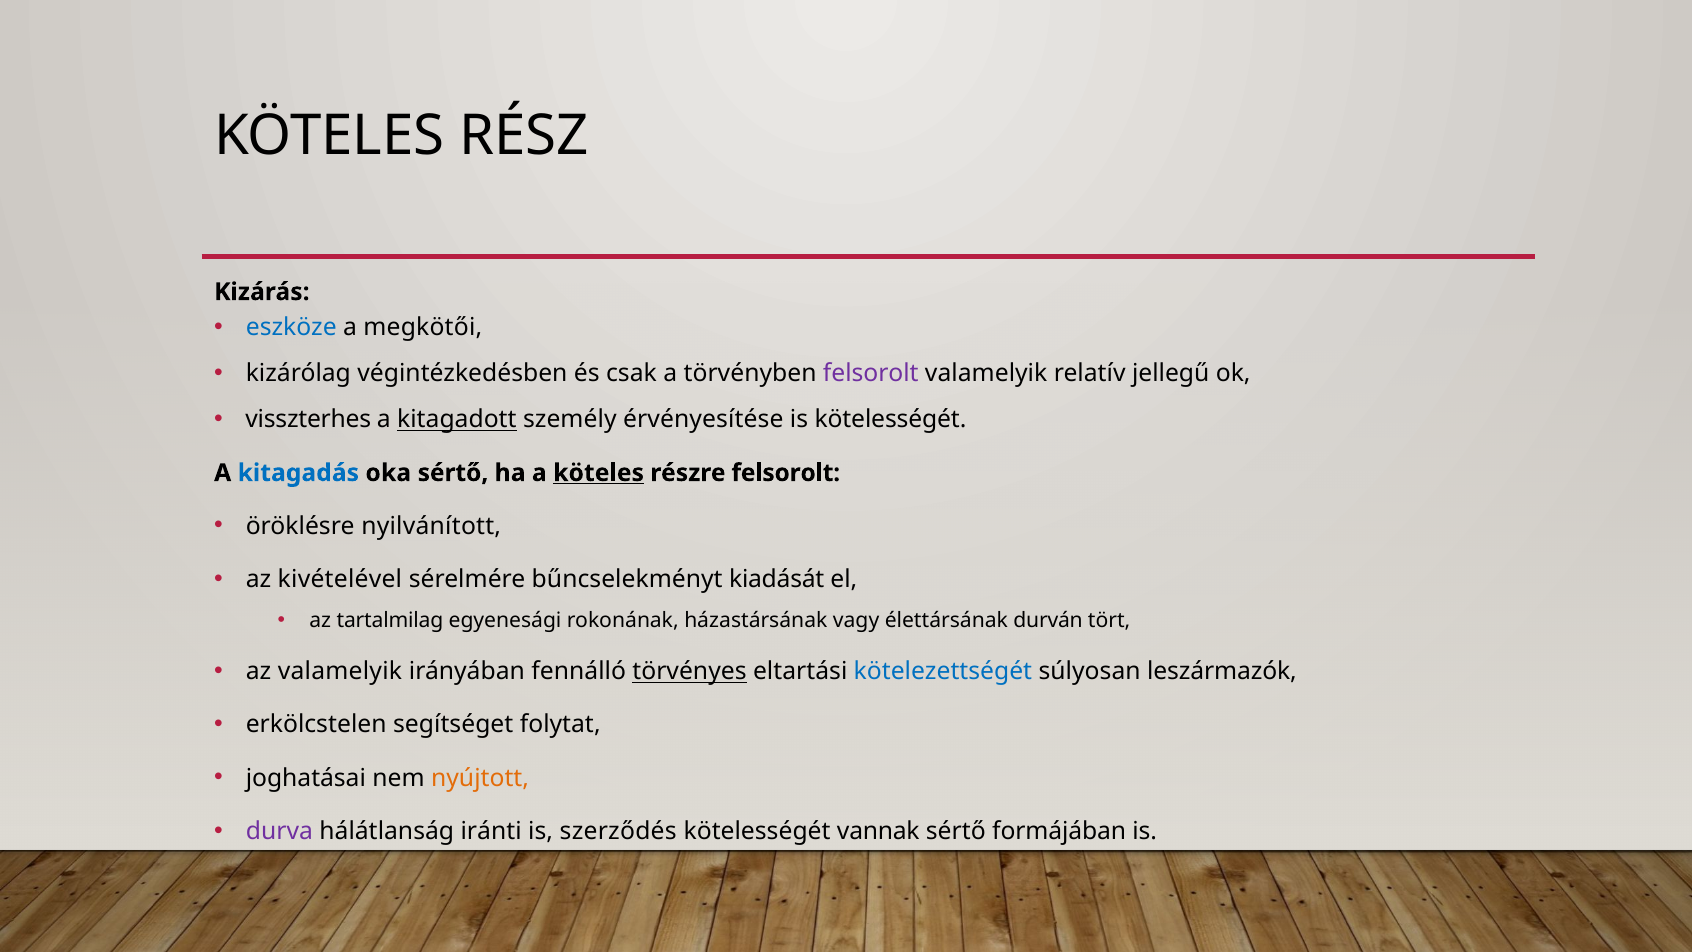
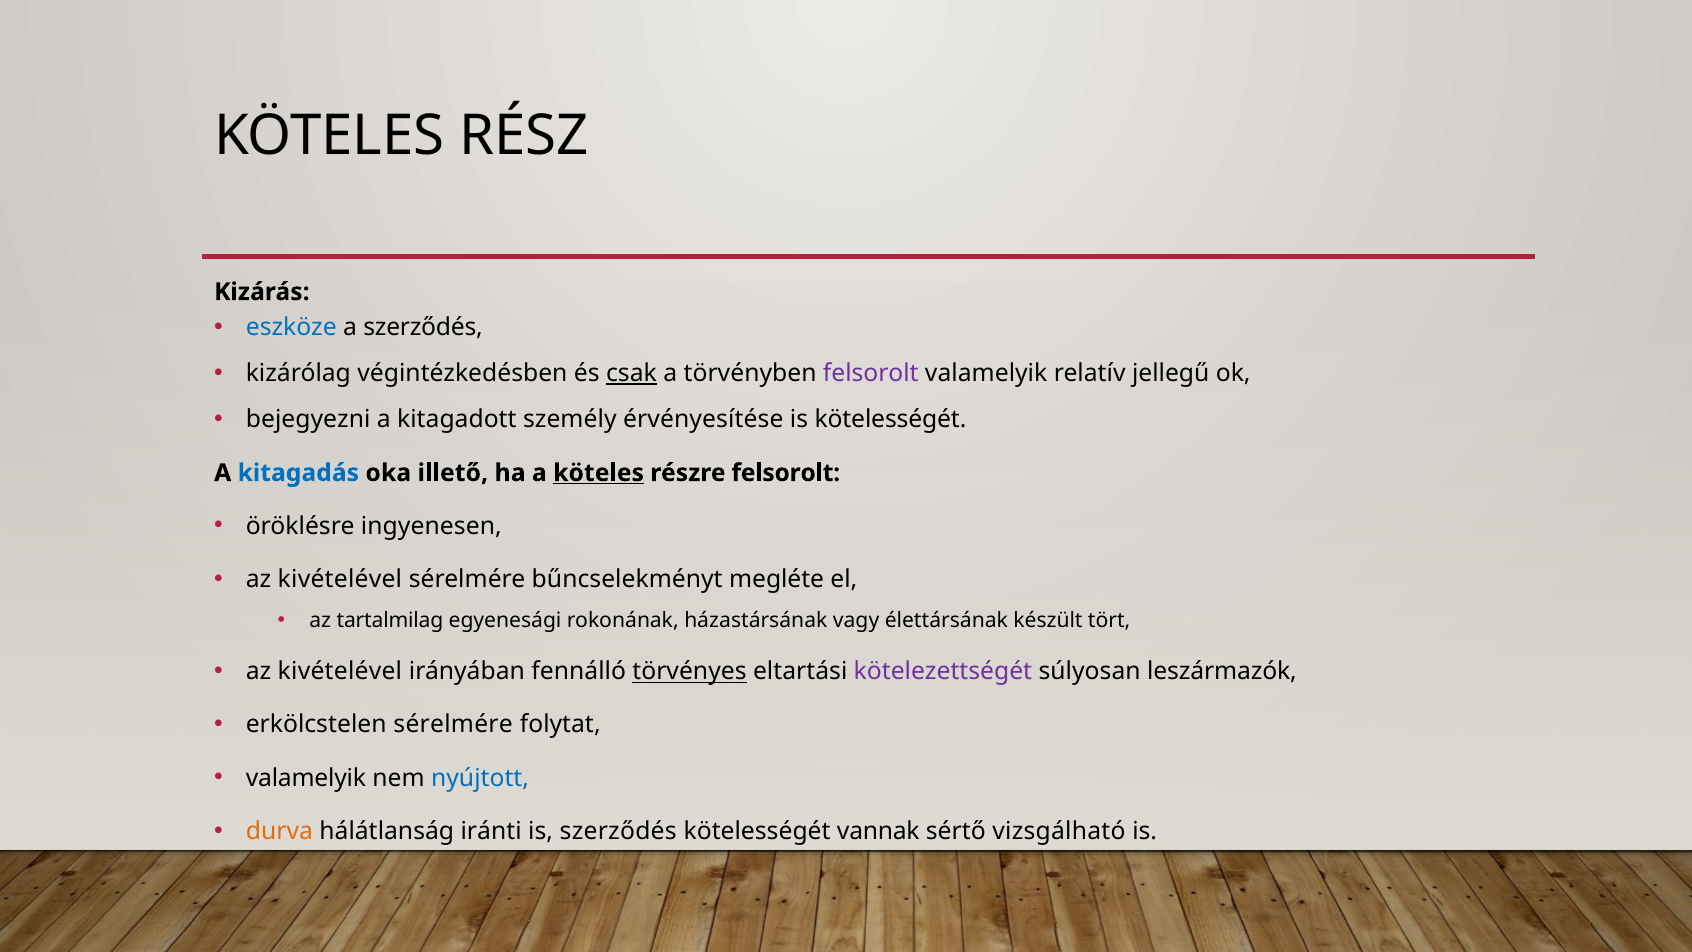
a megkötői: megkötői -> szerződés (423, 327)
csak underline: none -> present (632, 374)
visszterhes: visszterhes -> bejegyezni (308, 420)
kitagadott underline: present -> none (457, 420)
oka sértő: sértő -> illető (453, 473)
nyilvánított: nyilvánított -> ingyenesen (431, 526)
kiadását: kiadását -> megléte (777, 579)
durván: durván -> készült (1048, 620)
valamelyik: valamelyik -> kivételével (340, 671)
kötelezettségét colour: blue -> purple (943, 671)
erkölcstelen segítséget: segítséget -> sérelmére (453, 725)
joghatásai: joghatásai -> valamelyik (306, 778)
nyújtott colour: orange -> blue (480, 778)
durva colour: purple -> orange (279, 831)
formájában: formájában -> vizsgálható (1059, 831)
